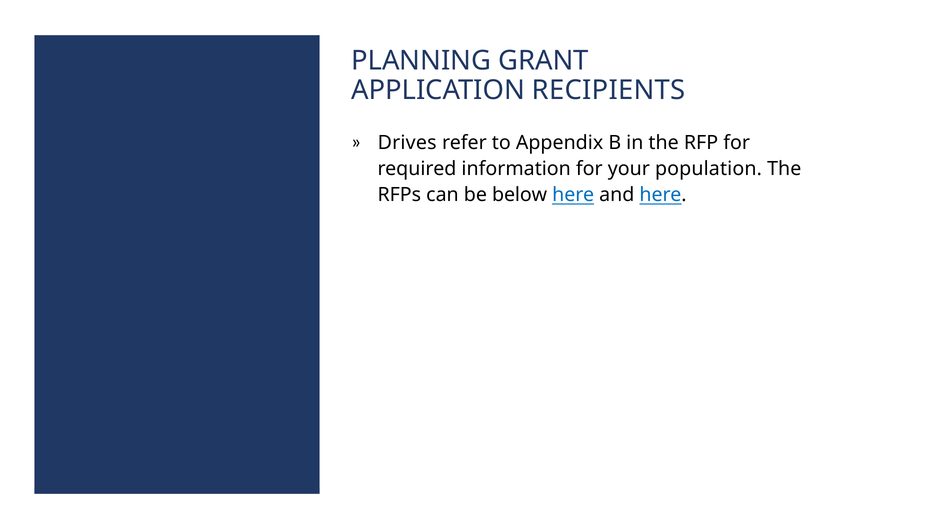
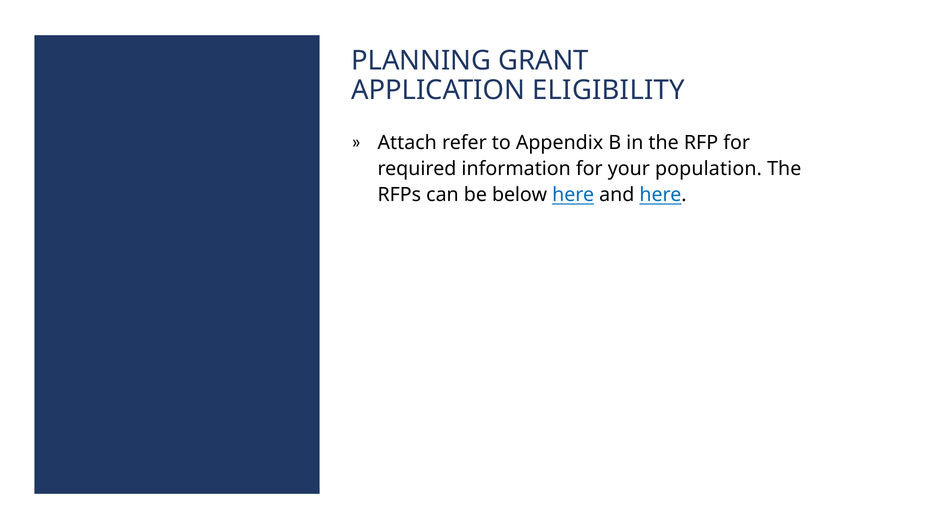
RECIPIENTS: RECIPIENTS -> ELIGIBILITY (609, 90)
Drives: Drives -> Attach (407, 143)
